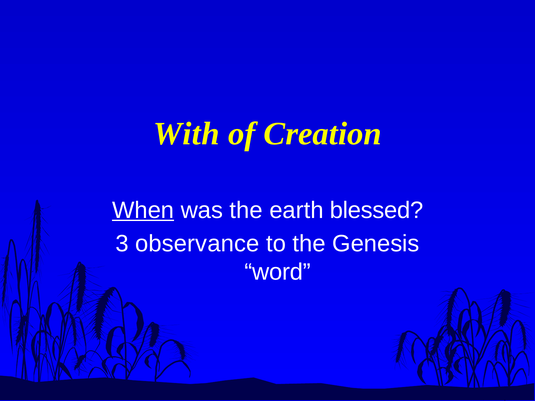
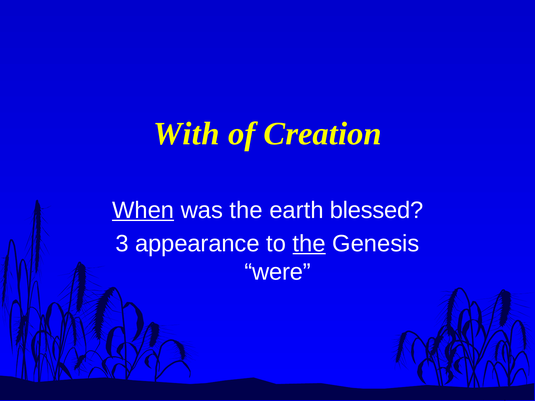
observance: observance -> appearance (197, 244)
the underline: none -> present (309, 244)
word: word -> were (278, 272)
